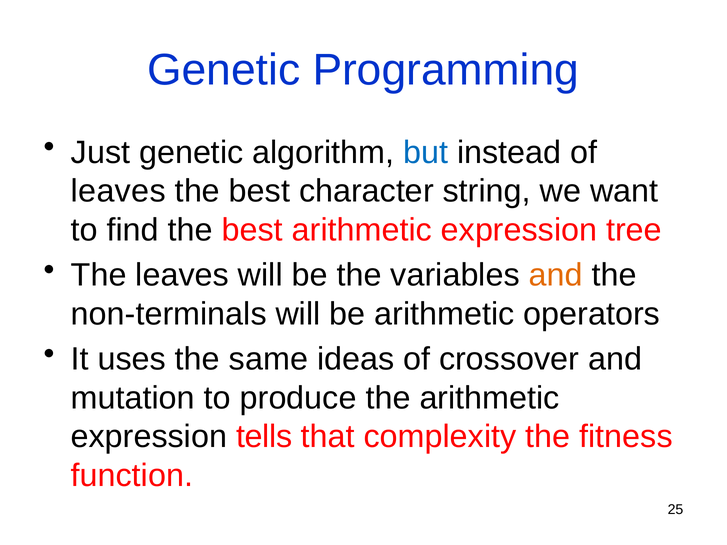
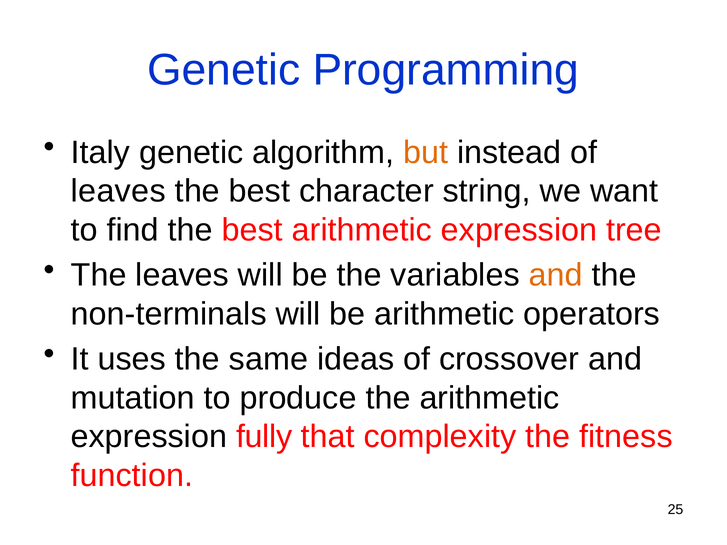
Just: Just -> Italy (101, 153)
but colour: blue -> orange (426, 153)
tells: tells -> fully (264, 437)
